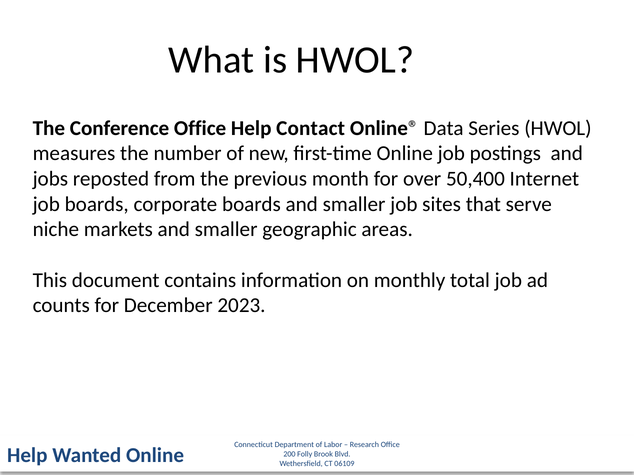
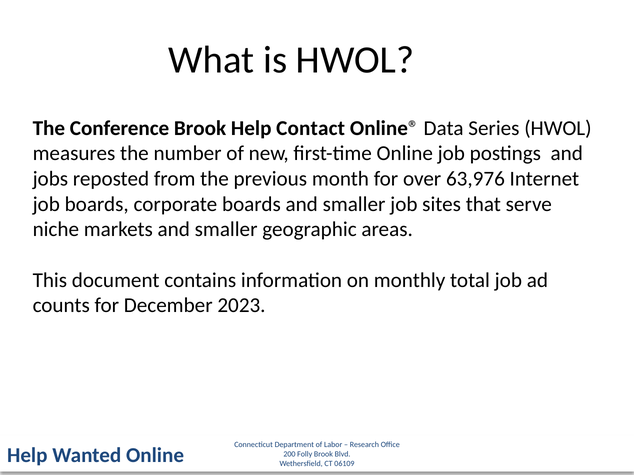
Conference Office: Office -> Brook (200, 128)
50,400: 50,400 -> 63,976 (475, 179)
